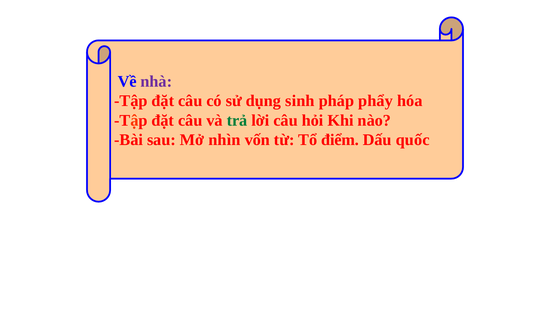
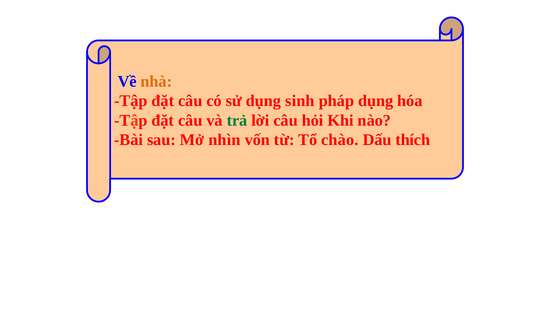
nhà colour: purple -> orange (156, 81)
pháp phẩy: phẩy -> dụng (376, 101)
điểm: điểm -> chào (340, 140)
quốc: quốc -> thích (413, 140)
